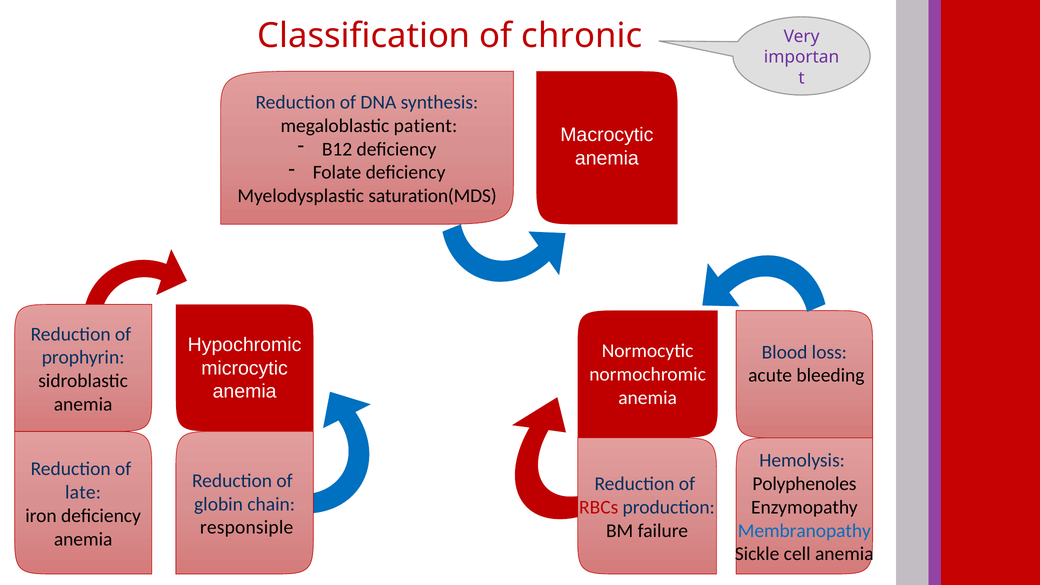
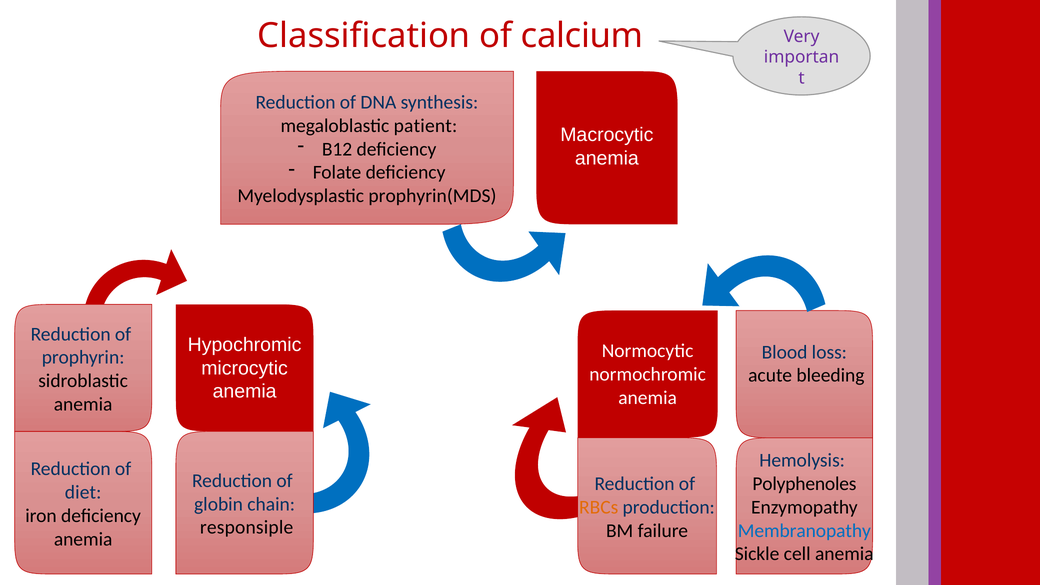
chronic: chronic -> calcium (582, 36)
saturation(MDS: saturation(MDS -> prophyrin(MDS (432, 196)
late: late -> diet (83, 492)
RBCs colour: red -> orange (599, 507)
